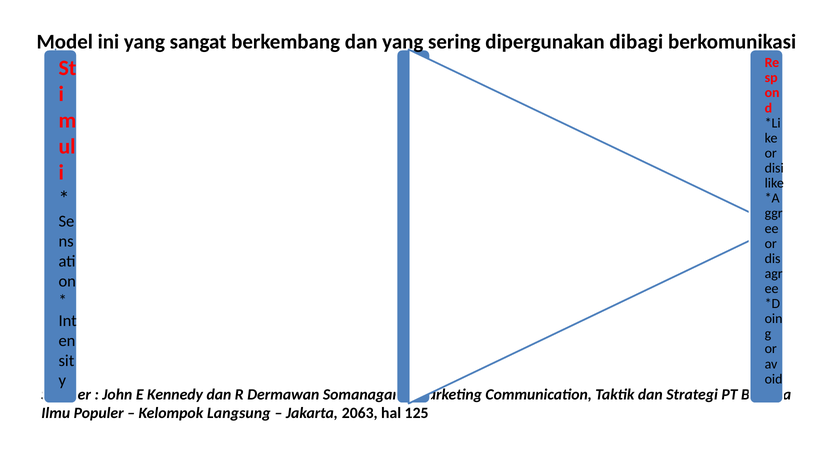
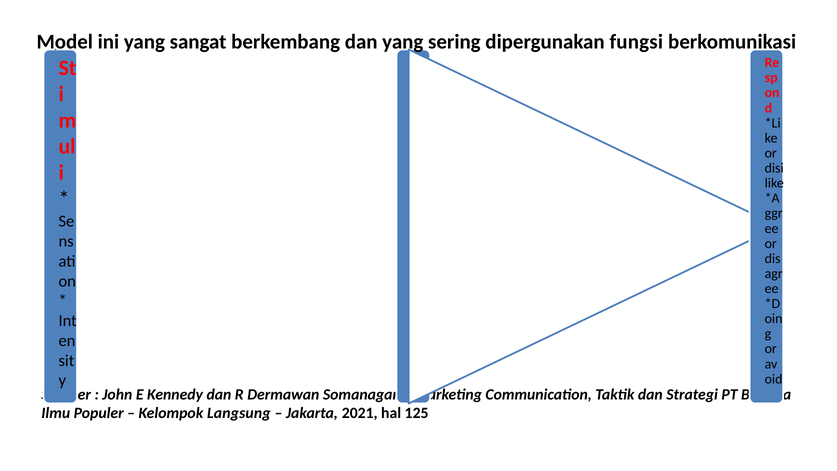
dibagi: dibagi -> fungsi (636, 42)
2063: 2063 -> 2021 (360, 413)
